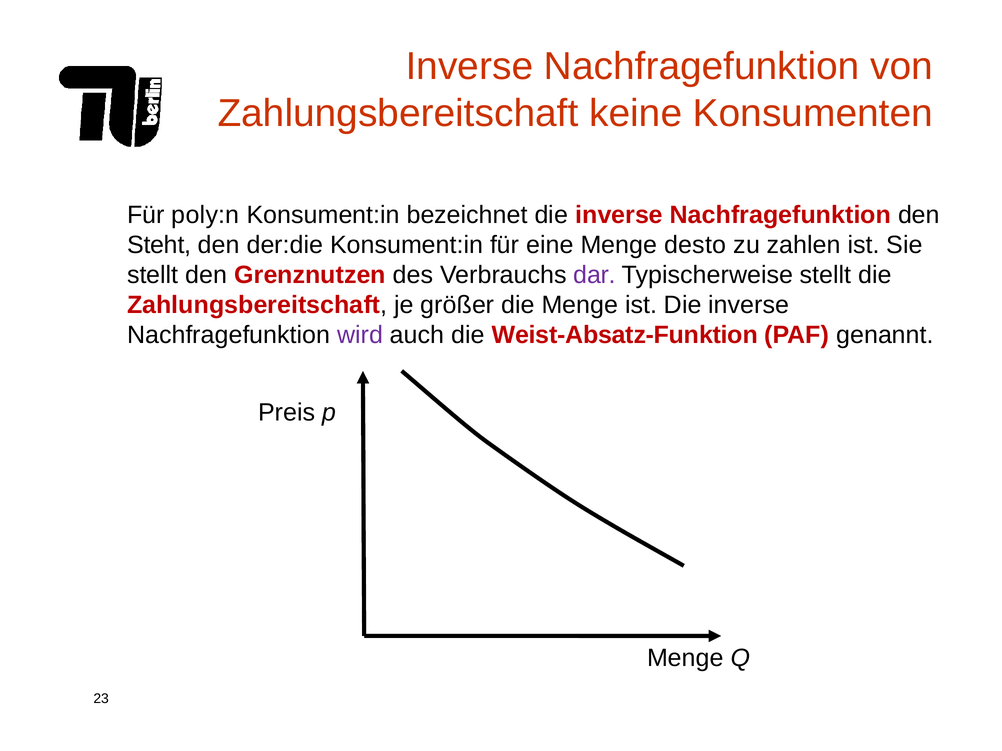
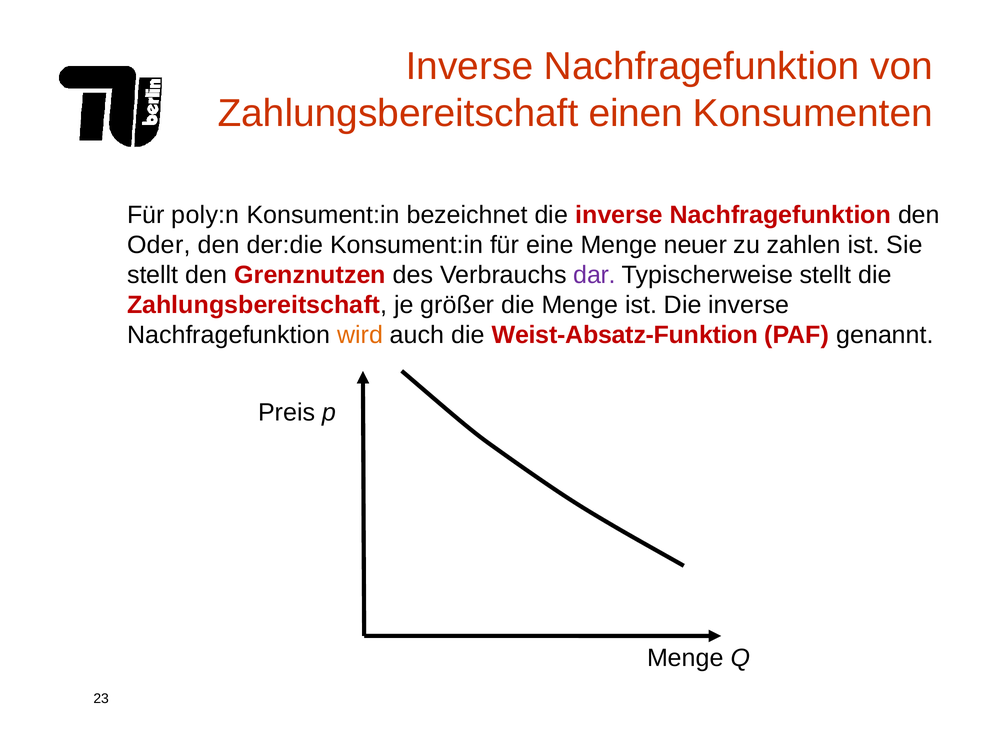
keine: keine -> einen (636, 113)
Steht: Steht -> Oder (159, 245)
desto: desto -> neuer (695, 245)
wird colour: purple -> orange (360, 335)
